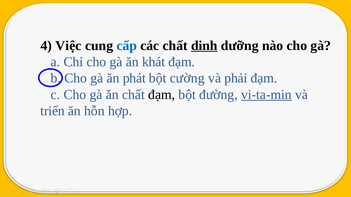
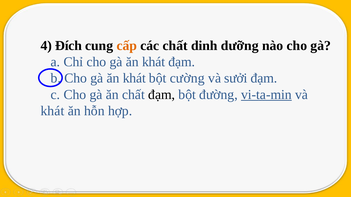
Việc: Việc -> Đích (69, 46)
cấp colour: blue -> orange (127, 46)
dinh underline: present -> none (204, 46)
phát: phát -> khát (134, 78)
phải: phải -> sưởi (236, 78)
triển: triển -> khát (52, 111)
